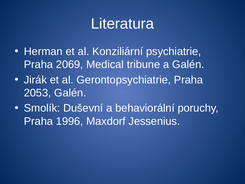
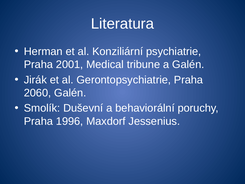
2069: 2069 -> 2001 (70, 64)
2053: 2053 -> 2060 (38, 93)
